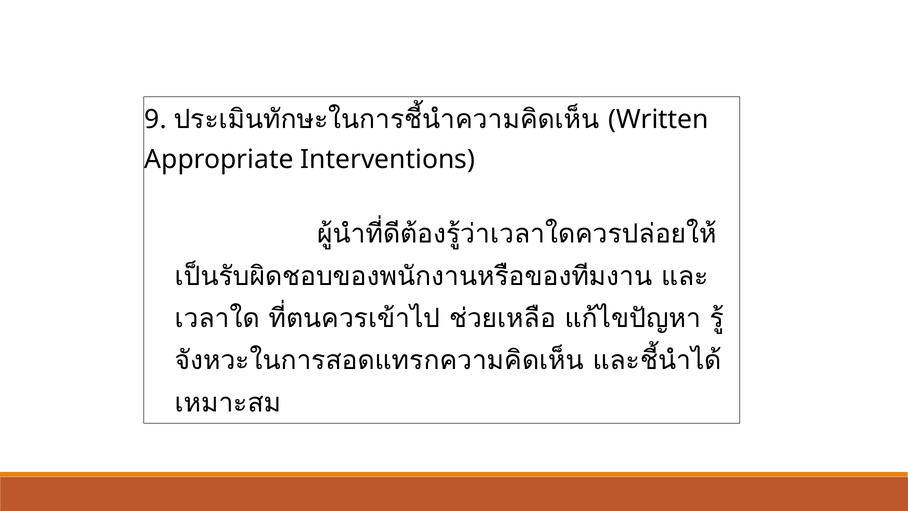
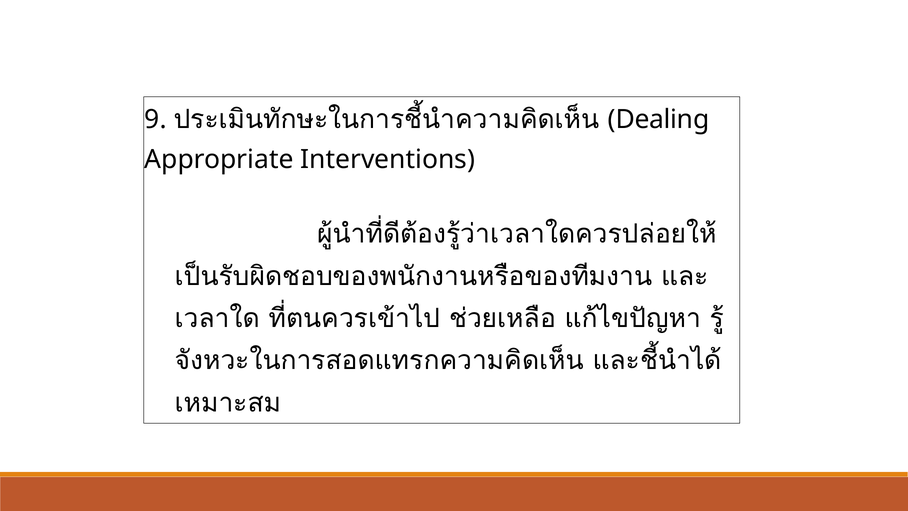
Written: Written -> Dealing (659, 119)
